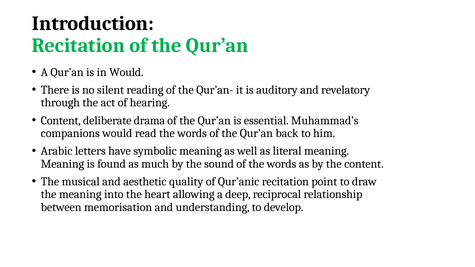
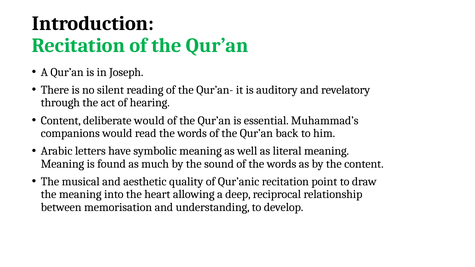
in Would: Would -> Joseph (126, 72)
deliberate drama: drama -> would (149, 120)
